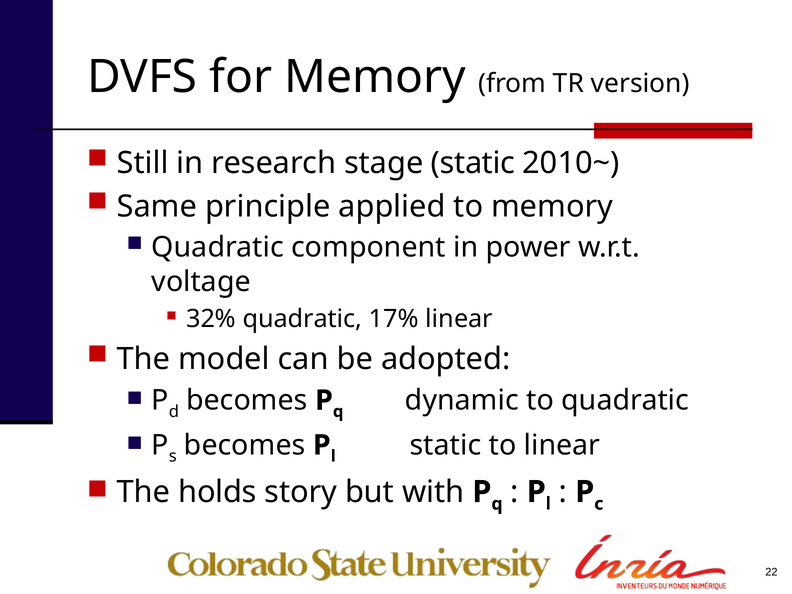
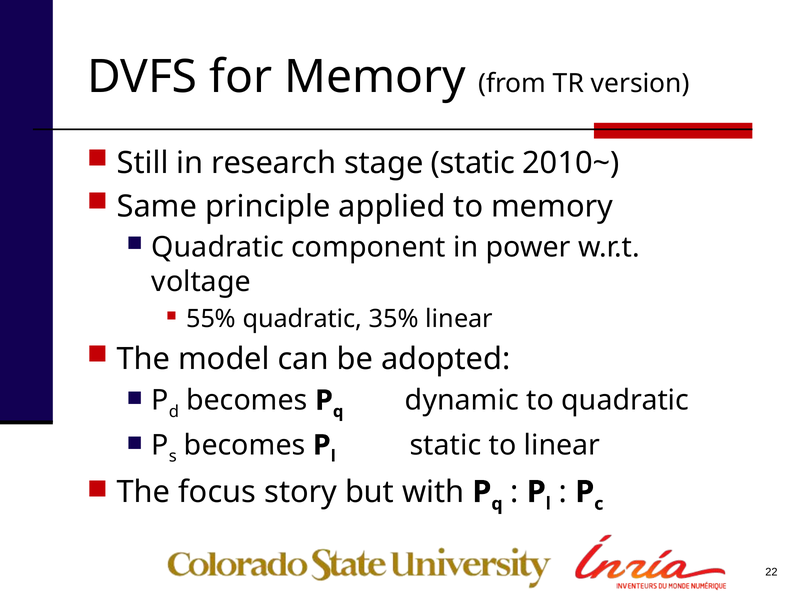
32%: 32% -> 55% (211, 319)
17%: 17% -> 35% (394, 319)
holds: holds -> focus (217, 492)
